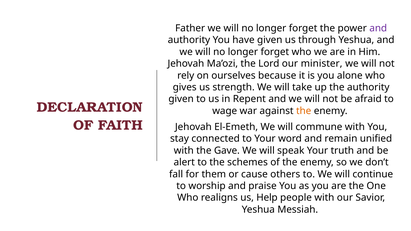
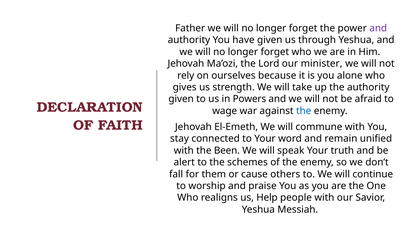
Repent: Repent -> Powers (249, 99)
the colour: orange -> blue (304, 111)
Gave: Gave -> Been (227, 151)
